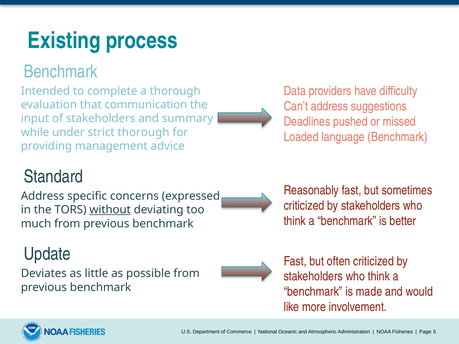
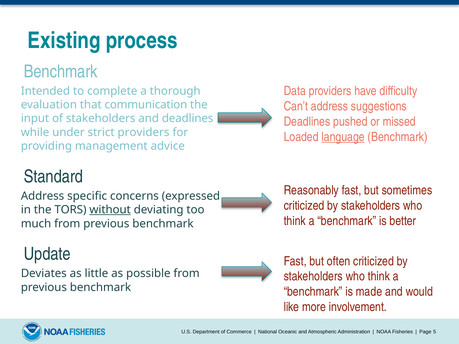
and summary: summary -> deadlines (188, 119)
strict thorough: thorough -> providers (144, 132)
language underline: none -> present (343, 137)
